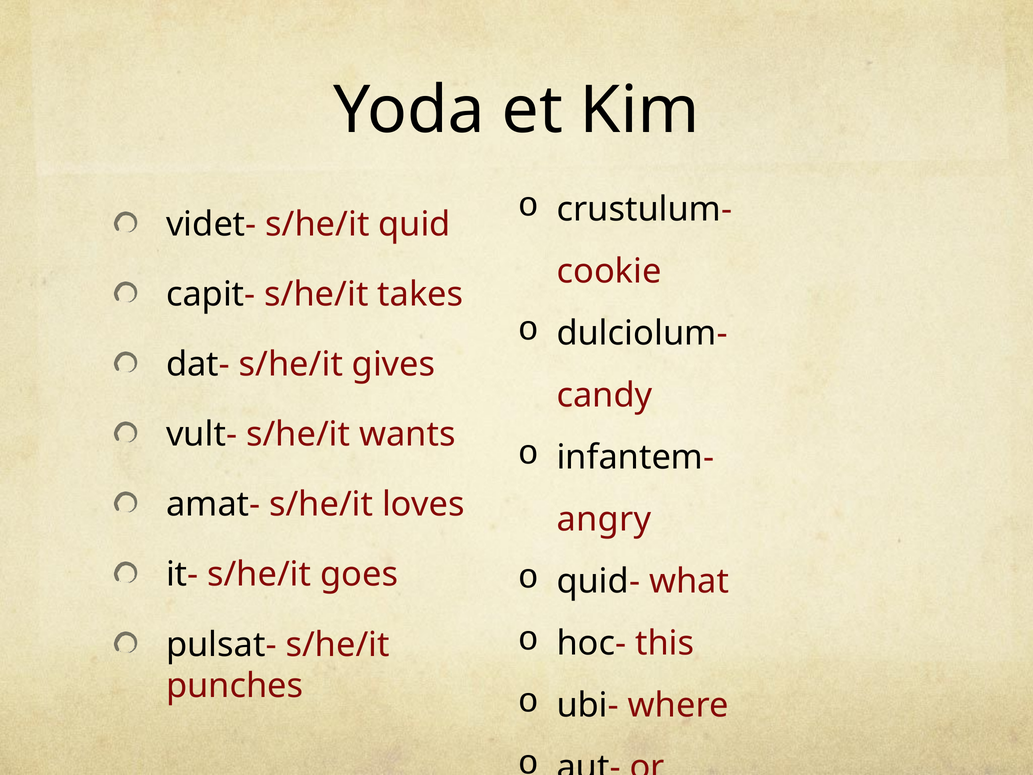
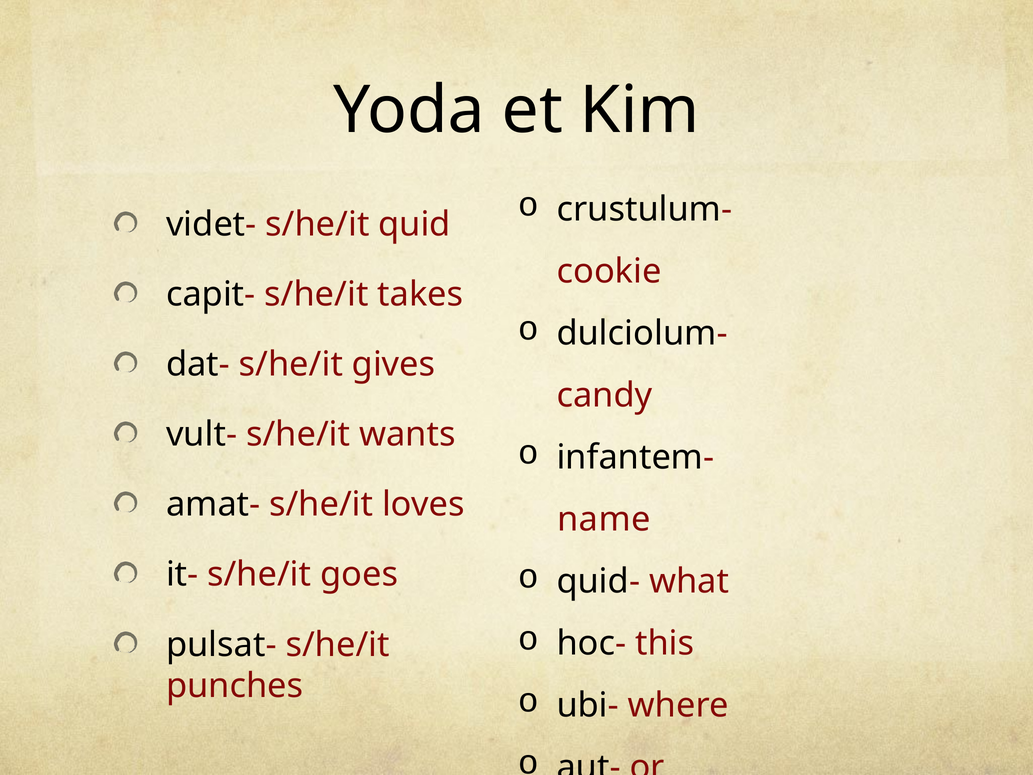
angry: angry -> name (604, 519)
